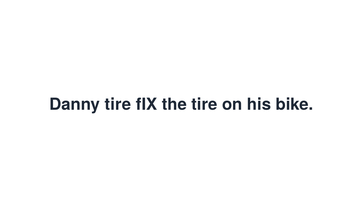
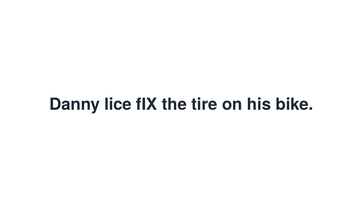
Danny tire: tire -> lice (118, 105)
